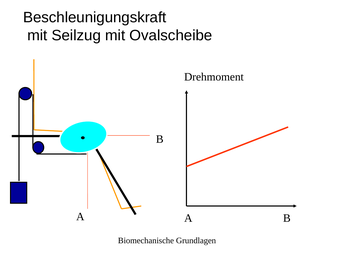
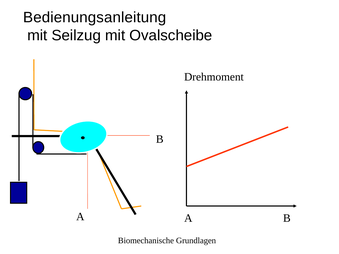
Beschleunigungskraft: Beschleunigungskraft -> Bedienungsanleitung (95, 17)
